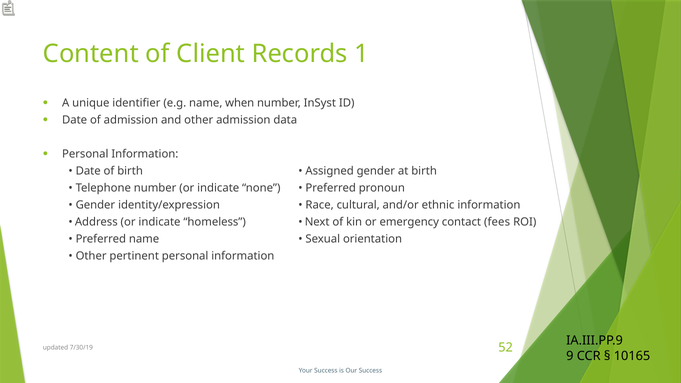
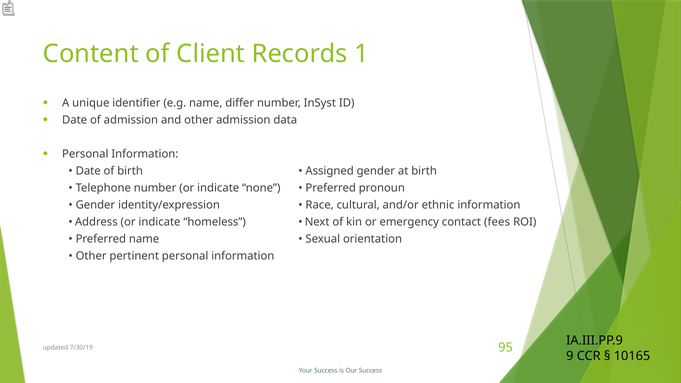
when: when -> differ (240, 103)
52: 52 -> 95 (506, 347)
